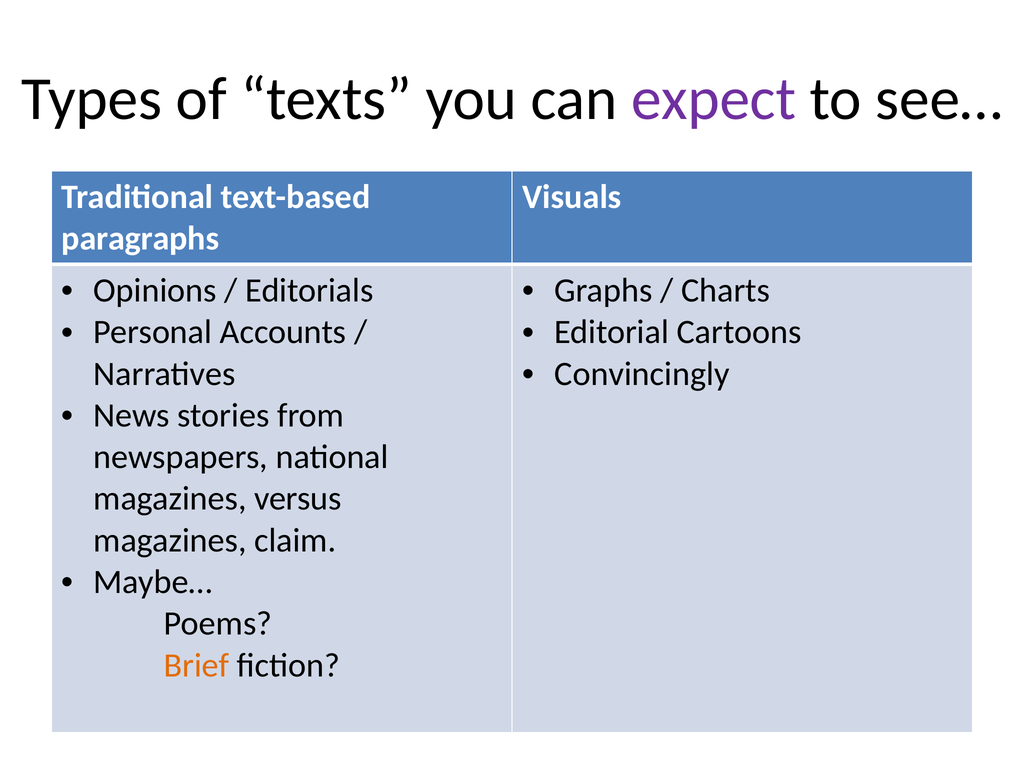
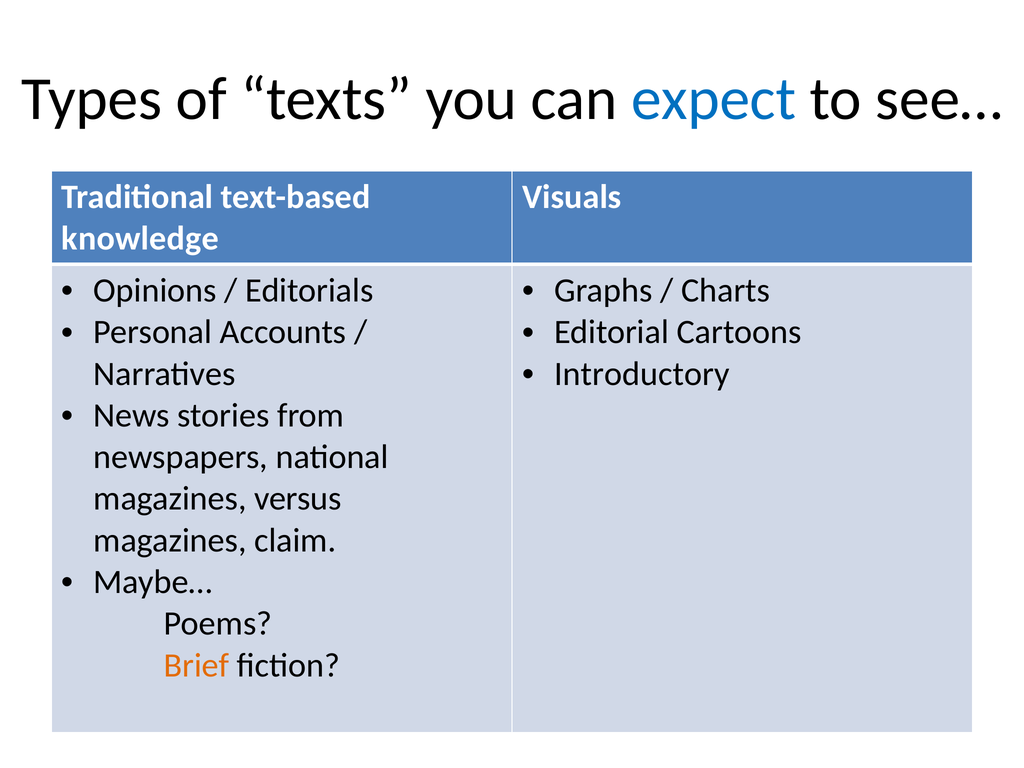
expect colour: purple -> blue (714, 99)
paragraphs: paragraphs -> knowledge (140, 239)
Convincingly: Convincingly -> Introductory (642, 374)
